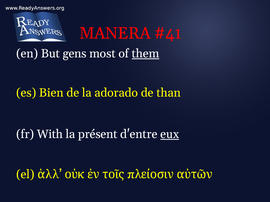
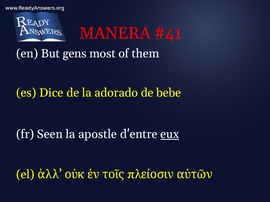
them underline: present -> none (145, 54)
Bien: Bien -> Dice (51, 93)
than: than -> bebe (169, 93)
With: With -> Seen (50, 135)
présent: présent -> apostle (98, 135)
